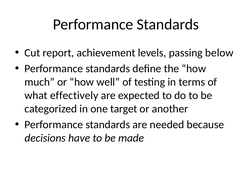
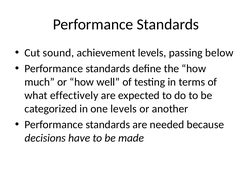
report: report -> sound (58, 53)
one target: target -> levels (124, 109)
